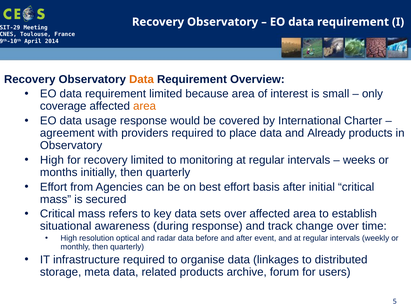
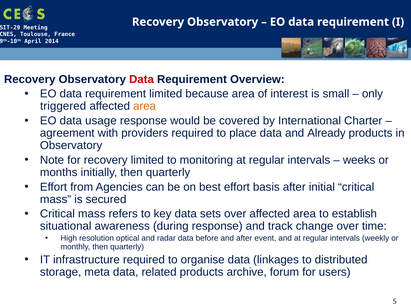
Data colour: orange -> red (141, 79)
coverage: coverage -> triggered (63, 106)
High: High -> Note (52, 160)
